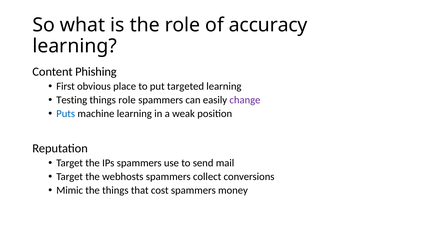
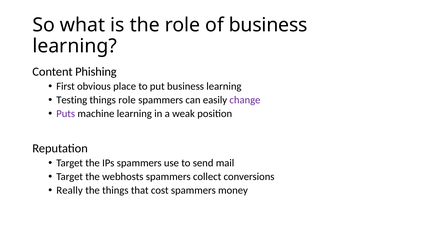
of accuracy: accuracy -> business (268, 25)
put targeted: targeted -> business (186, 86)
Puts colour: blue -> purple (66, 114)
Mimic: Mimic -> Really (70, 190)
